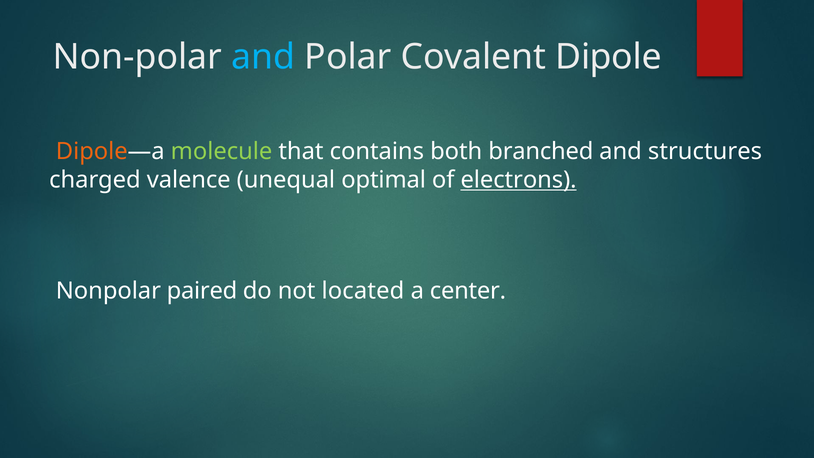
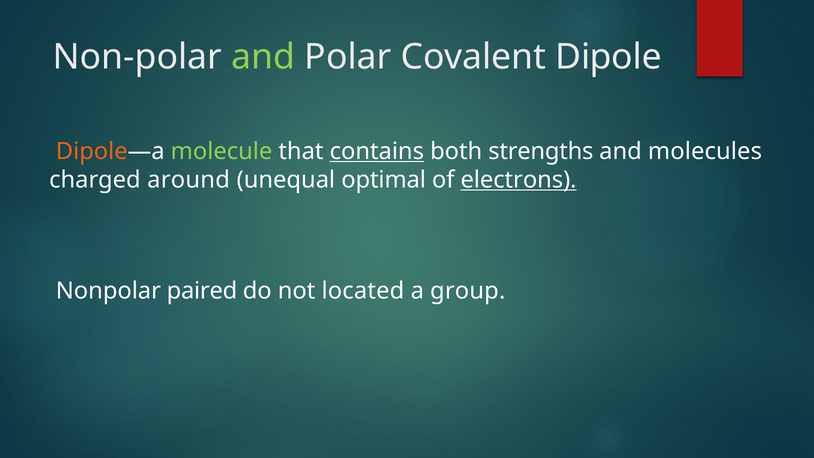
and colour: light blue -> light green (263, 57)
contains underline: none -> present (377, 151)
branched: branched -> strengths (541, 151)
structures: structures -> molecules (705, 151)
valence: valence -> around (189, 180)
center: center -> group (468, 291)
